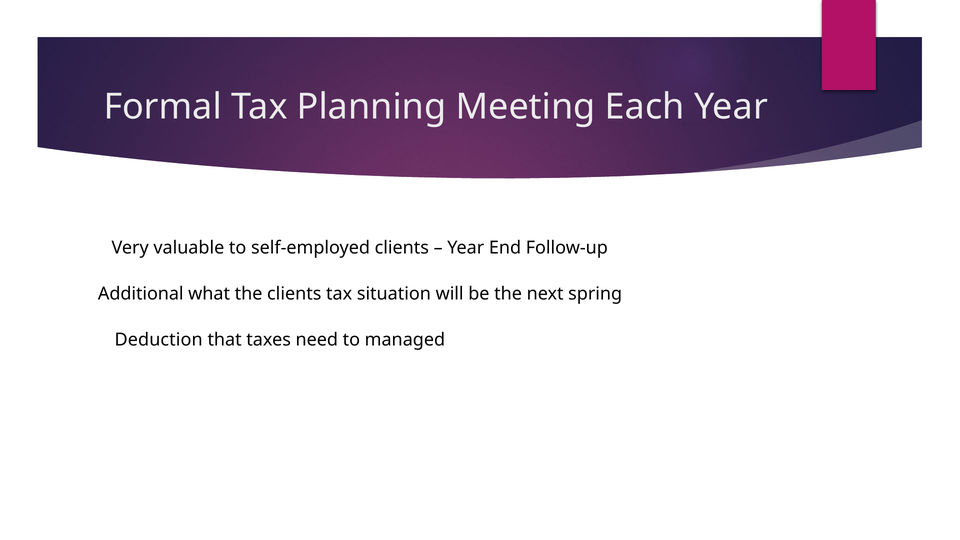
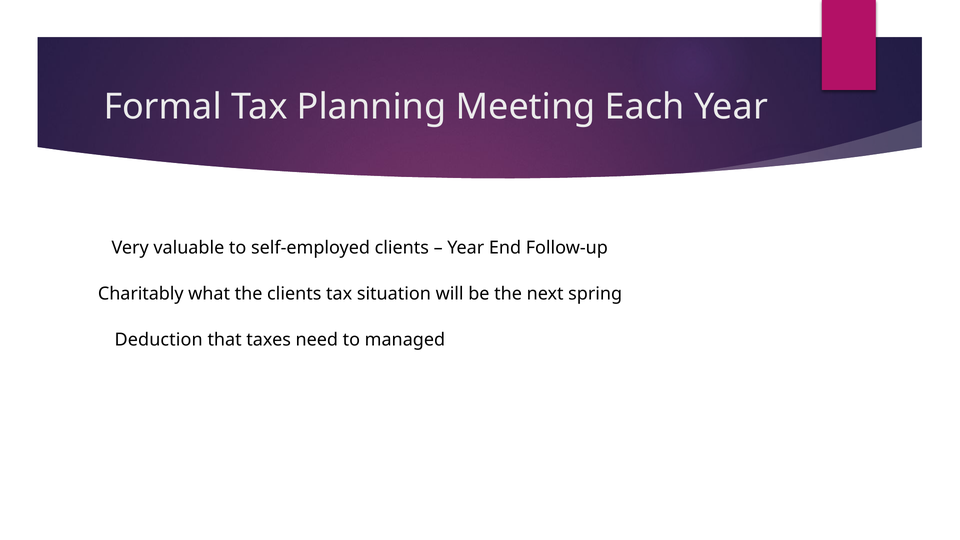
Additional: Additional -> Charitably (141, 294)
